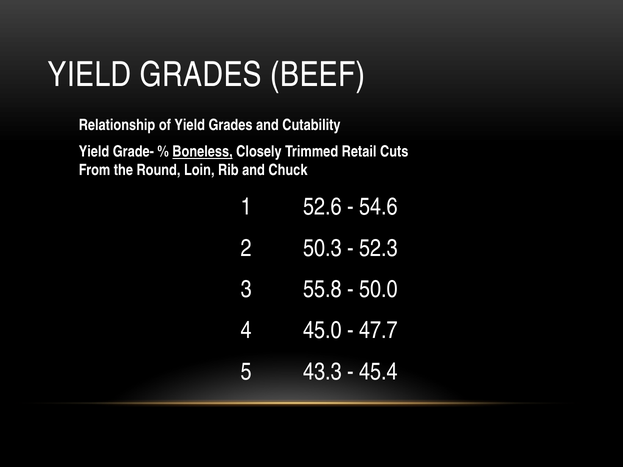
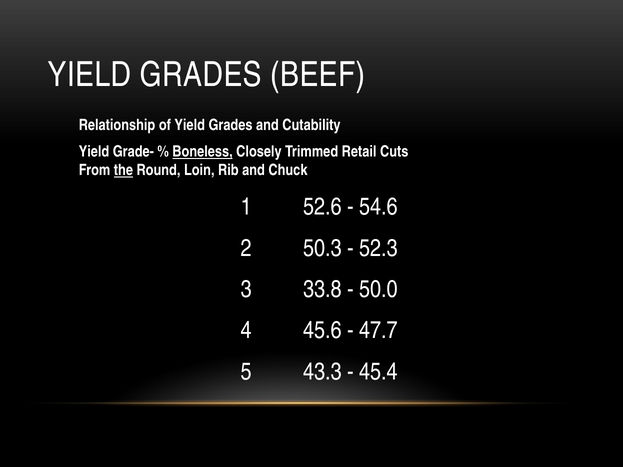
the underline: none -> present (123, 170)
55.8: 55.8 -> 33.8 (322, 289)
45.0: 45.0 -> 45.6 (322, 331)
